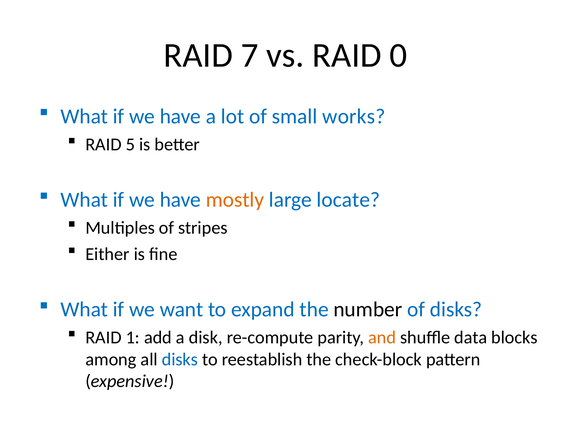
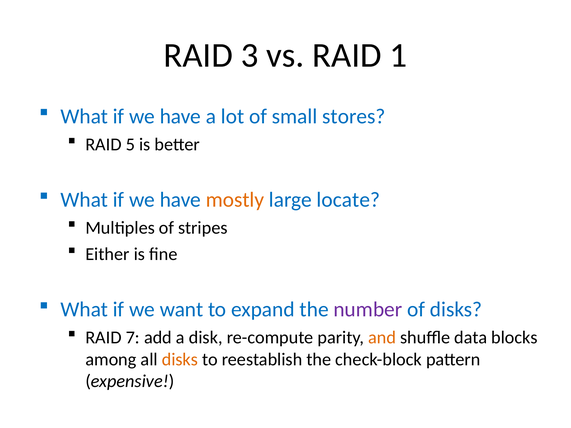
7: 7 -> 3 (250, 55)
0: 0 -> 1 (398, 55)
works: works -> stores (354, 116)
number colour: black -> purple (368, 310)
1: 1 -> 7 (133, 338)
disks colour: blue -> orange (180, 360)
